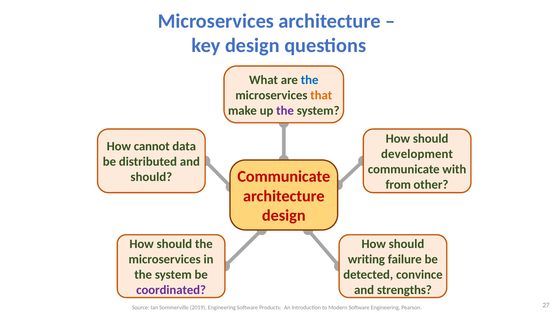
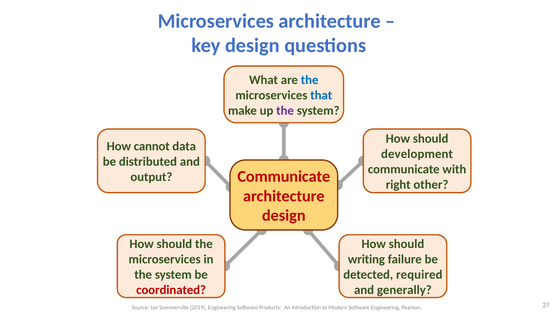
that colour: orange -> blue (321, 95)
should: should -> output (151, 177)
from: from -> right (398, 185)
convince: convince -> required (419, 275)
coordinated colour: purple -> red (171, 290)
strengths: strengths -> generally (404, 290)
